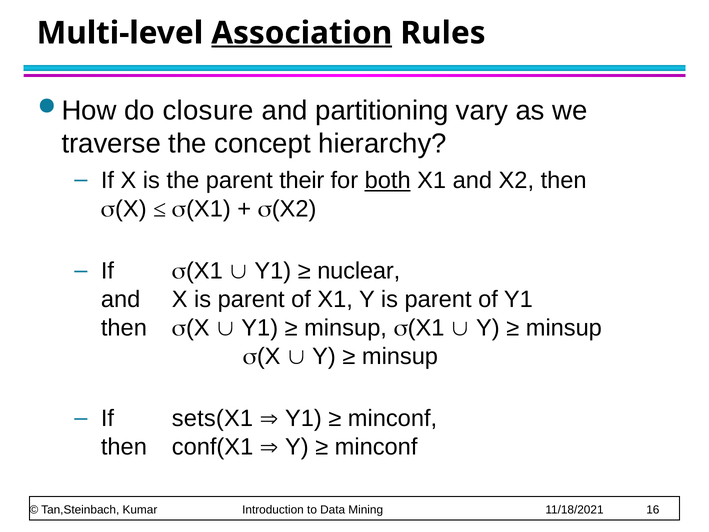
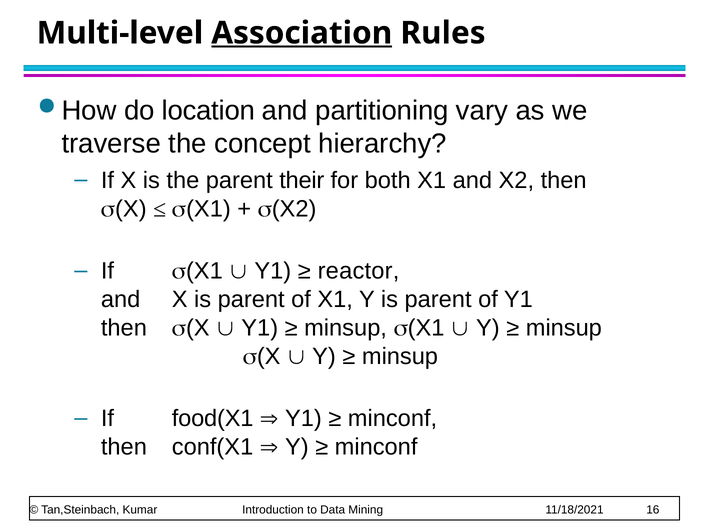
closure: closure -> location (208, 111)
both underline: present -> none (388, 180)
nuclear: nuclear -> reactor (359, 271)
sets(X1: sets(X1 -> food(X1 (213, 418)
